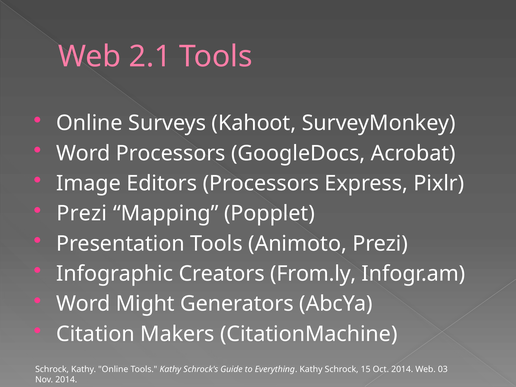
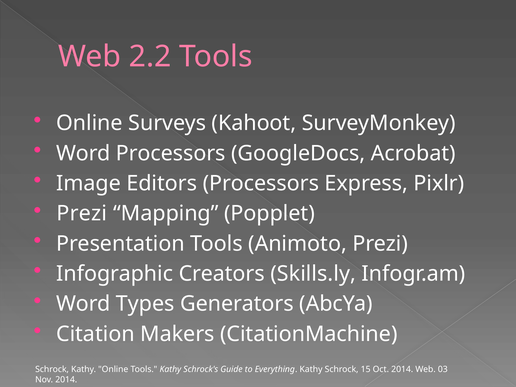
2.1: 2.1 -> 2.2 (150, 57)
From.ly: From.ly -> Skills.ly (313, 274)
Might: Might -> Types (145, 304)
